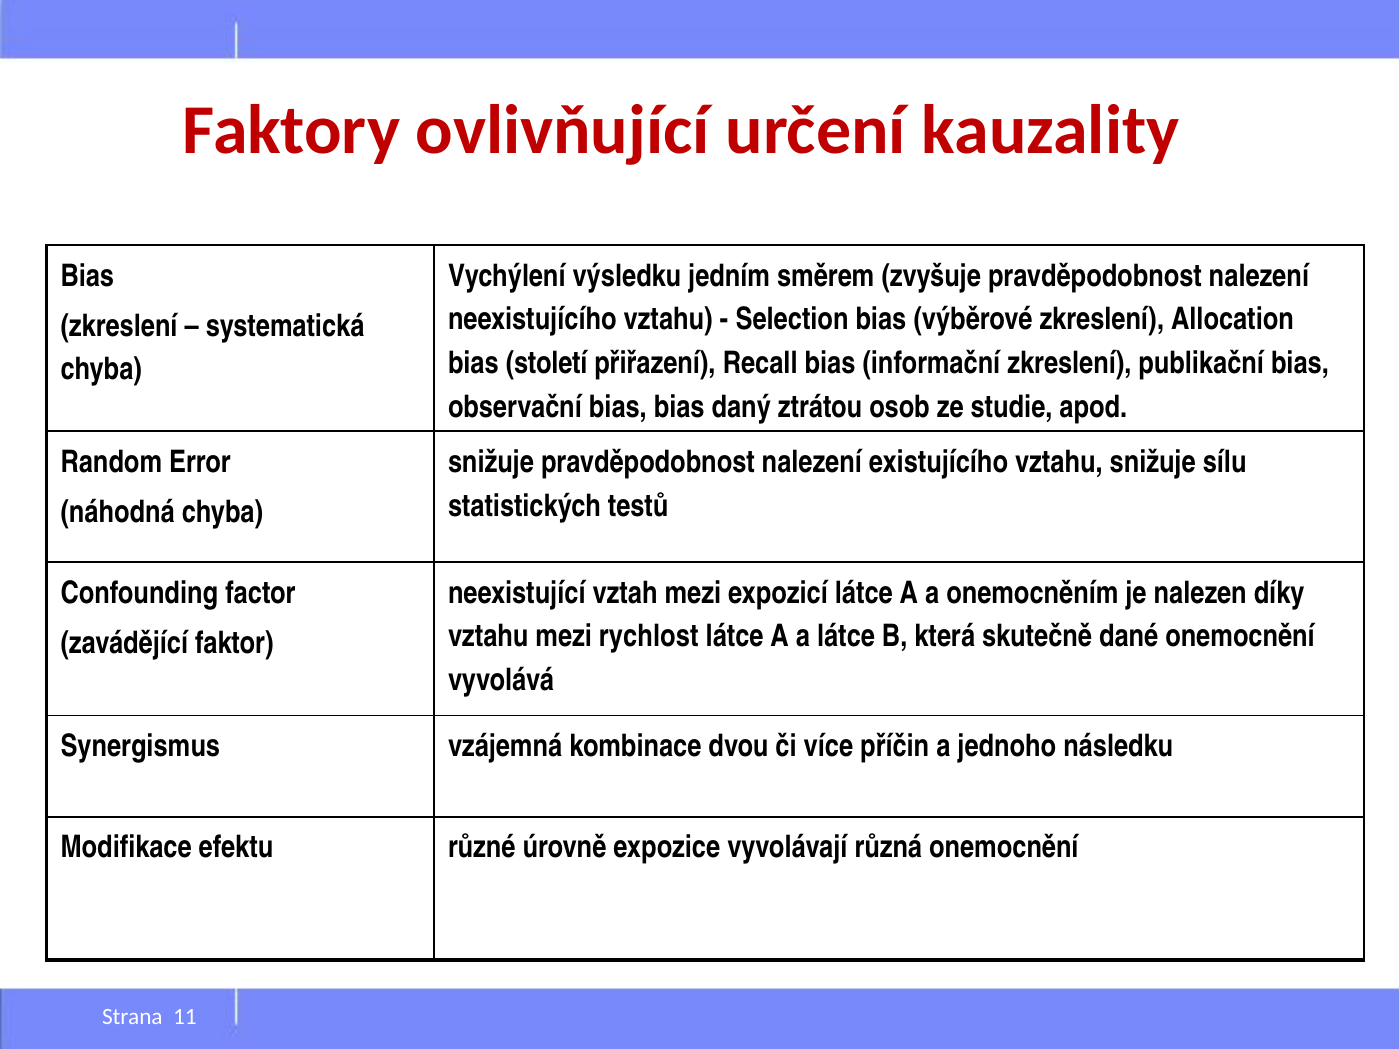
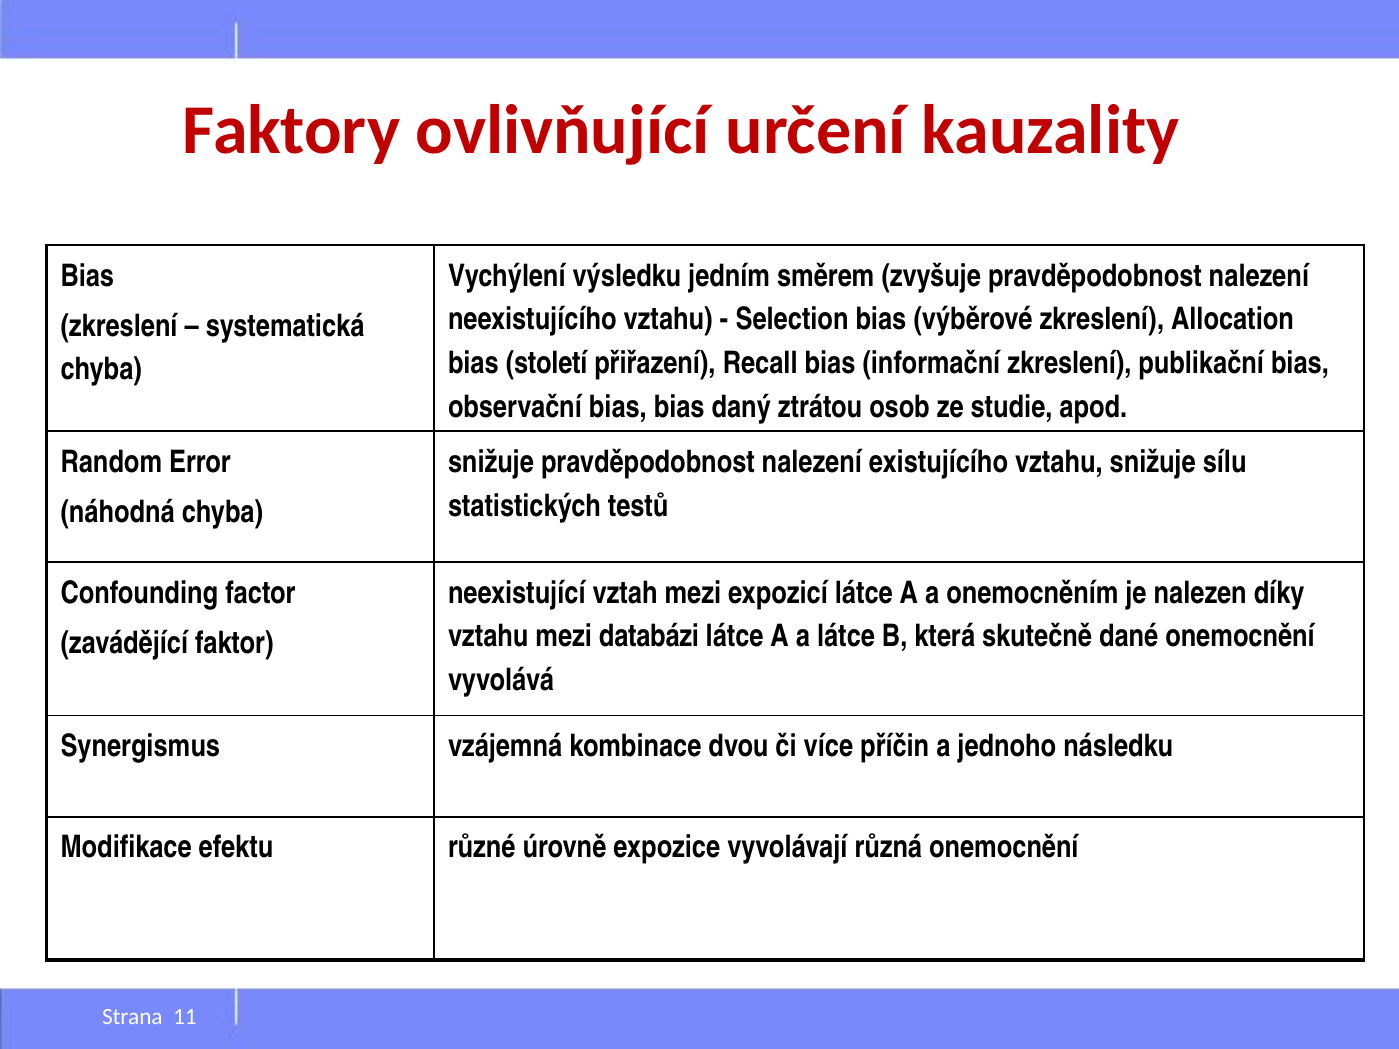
rychlost: rychlost -> databázi (649, 637)
